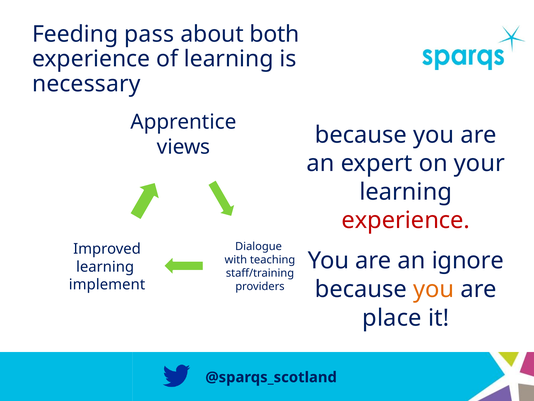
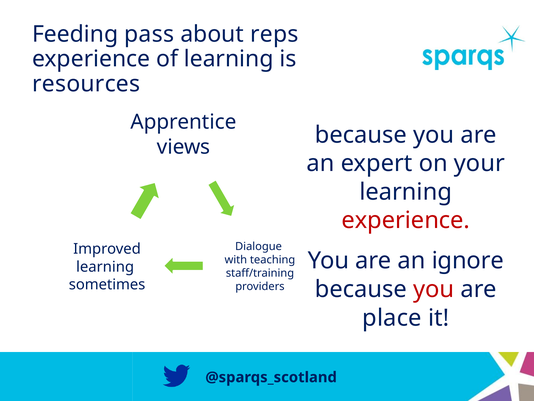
both: both -> reps (274, 34)
necessary: necessary -> resources (86, 84)
implement: implement -> sometimes (107, 284)
you colour: orange -> red (434, 289)
